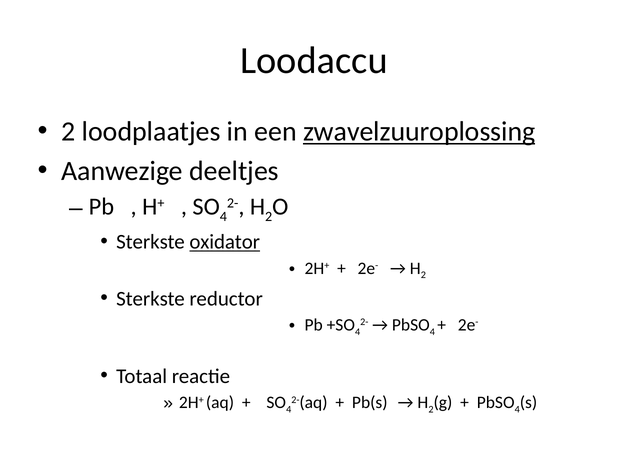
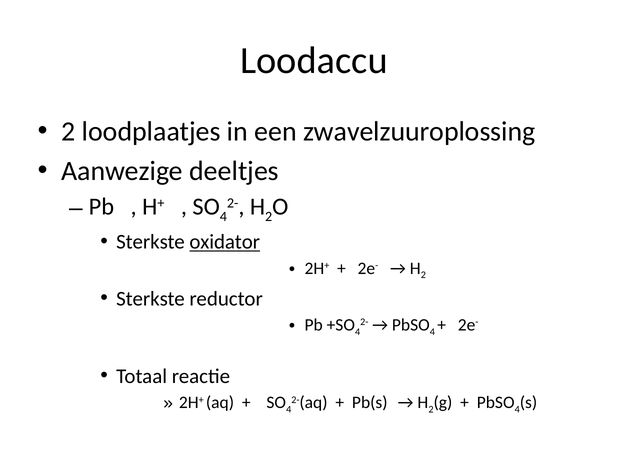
zwavelzuuroplossing underline: present -> none (419, 132)
